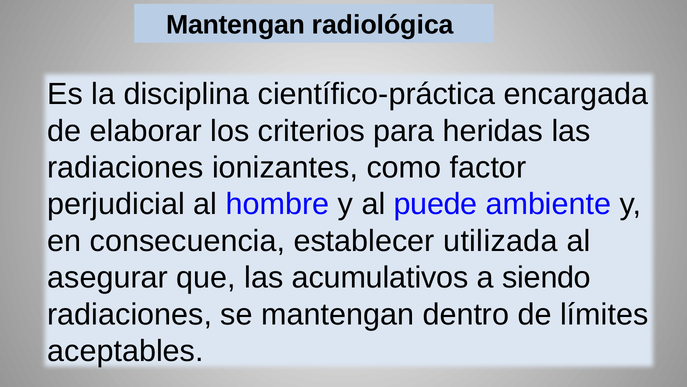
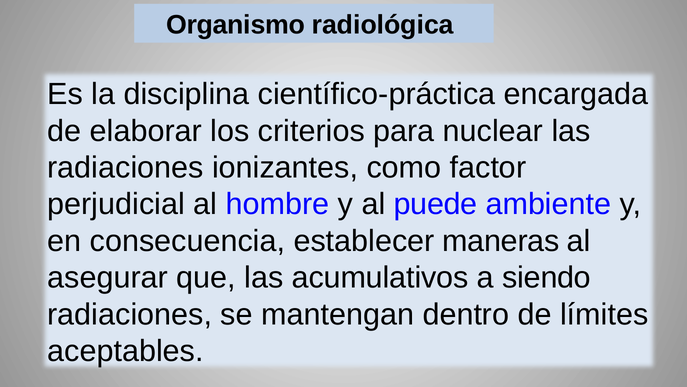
Mantengan: Mantengan -> Organismo (236, 25)
heridas: heridas -> nuclear (493, 131)
utilizada: utilizada -> maneras (501, 241)
